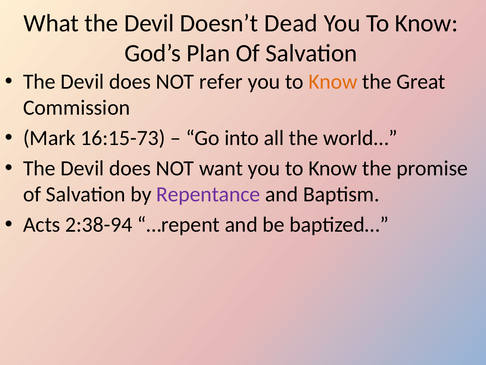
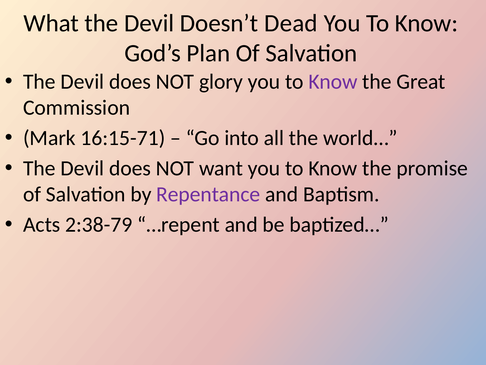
refer: refer -> glory (221, 82)
Know colour: orange -> purple (333, 82)
16:15-73: 16:15-73 -> 16:15-71 (123, 138)
2:38-94: 2:38-94 -> 2:38-79 (99, 224)
